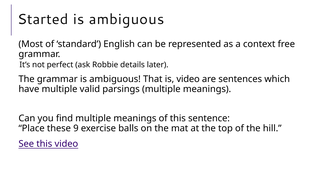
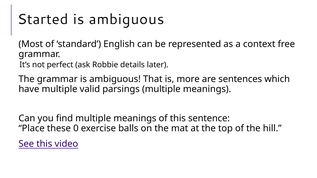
is video: video -> more (188, 79)
9: 9 -> 0 (76, 129)
